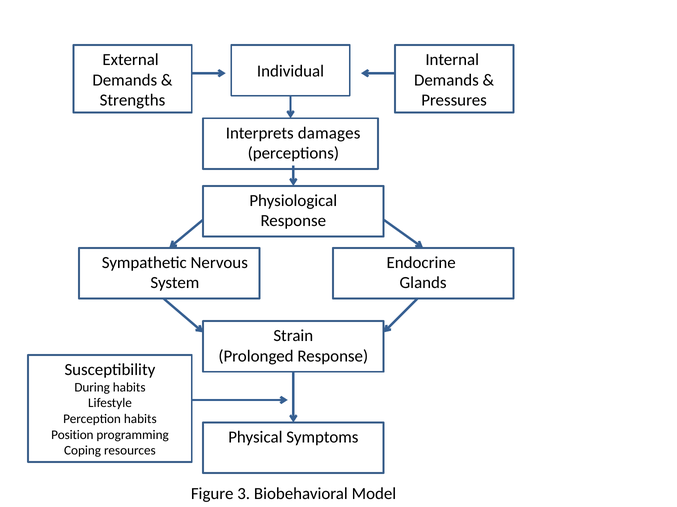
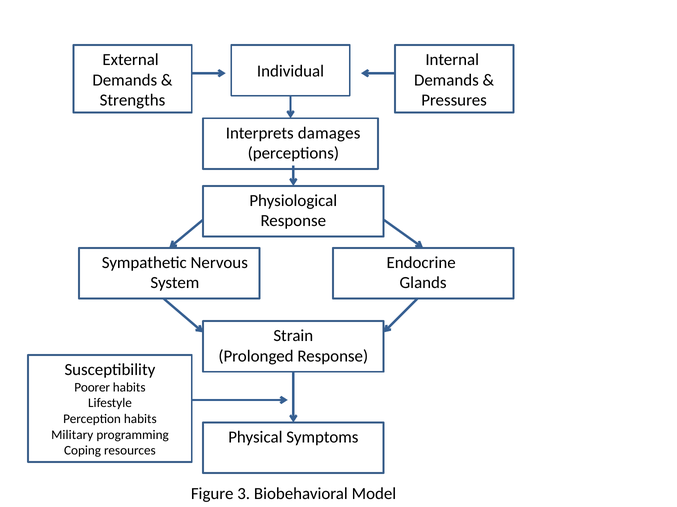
During: During -> Poorer (92, 388)
Position: Position -> Military (72, 435)
